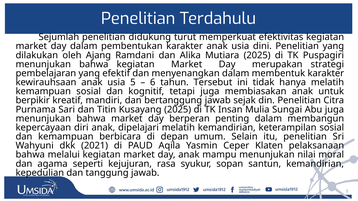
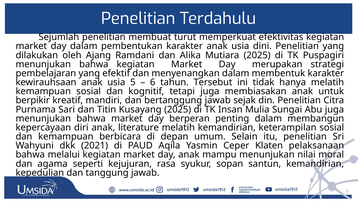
didukung: didukung -> membuat (150, 37)
dipelajari: dipelajari -> literature (138, 128)
